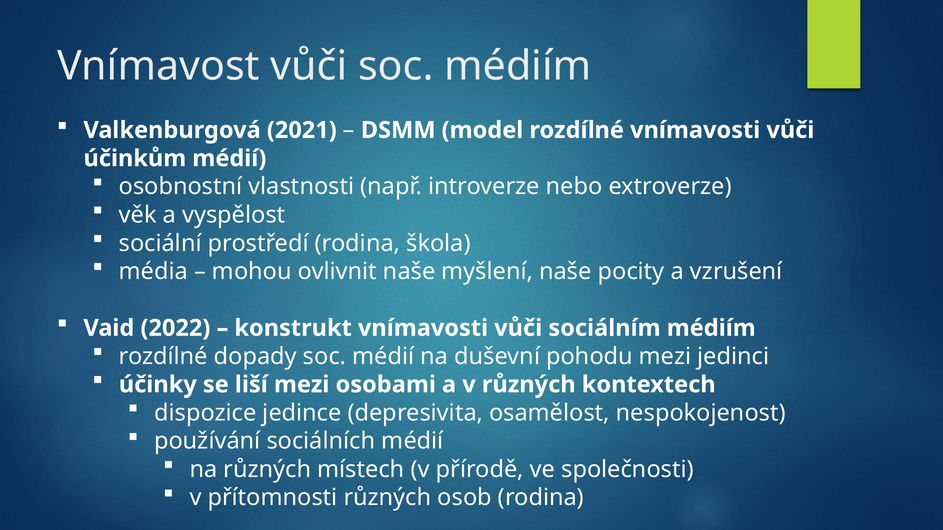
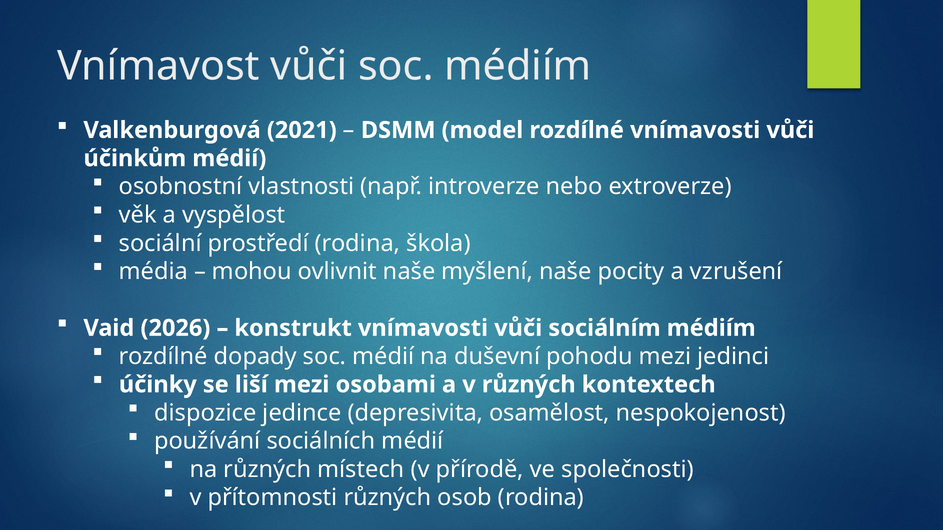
2022: 2022 -> 2026 (175, 328)
